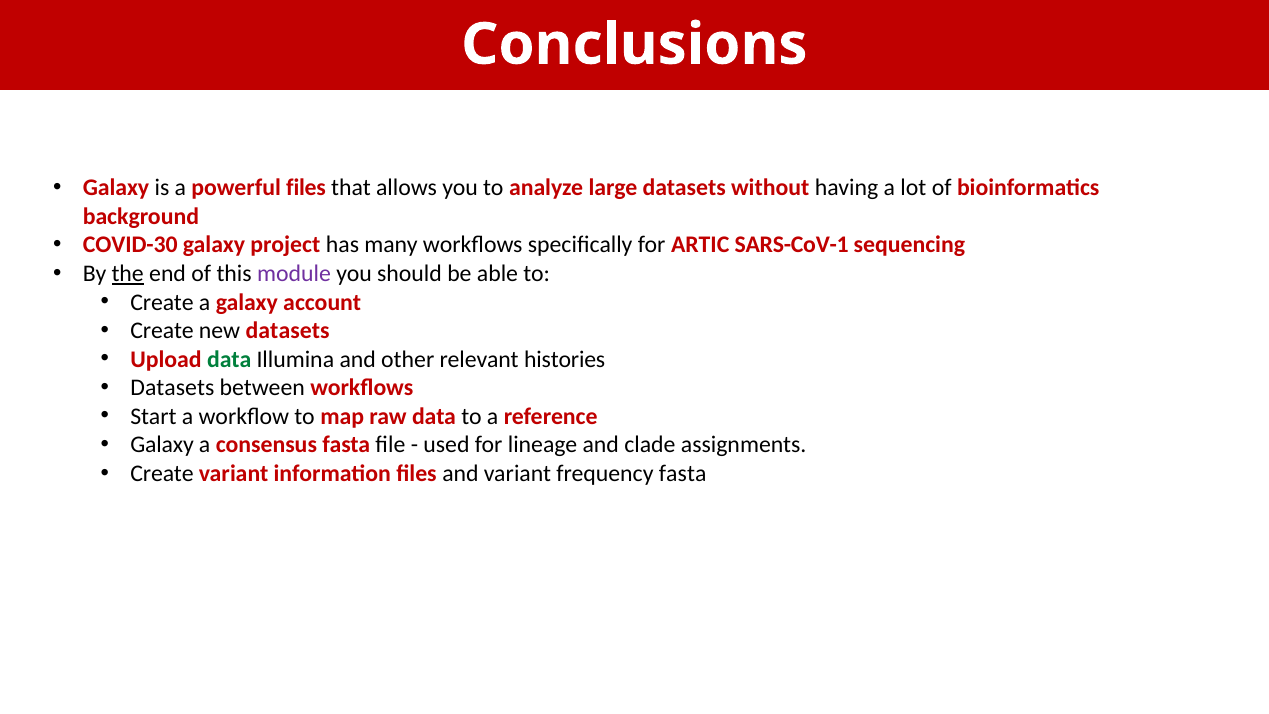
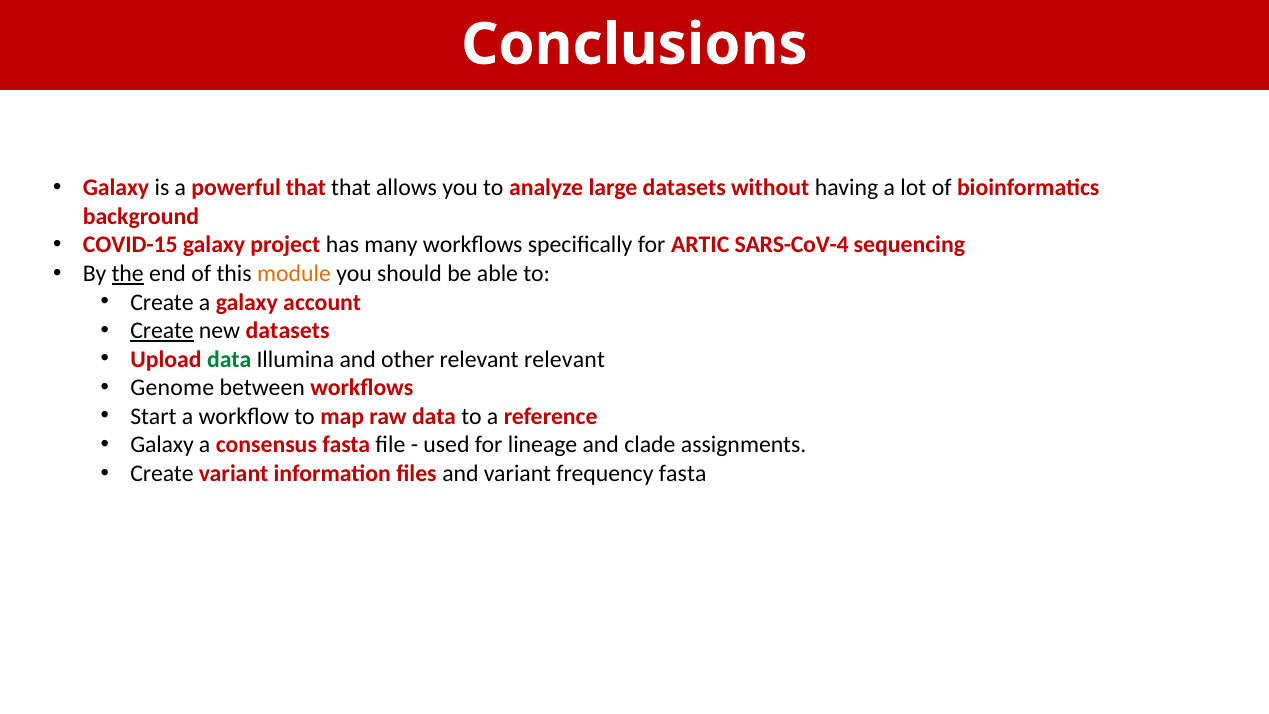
powerful files: files -> that (306, 188)
COVID-30: COVID-30 -> COVID-15 (130, 245)
SARS-CoV-1: SARS-CoV-1 -> SARS-CoV-4 (792, 245)
module colour: purple -> orange (294, 274)
Create underline: none -> present (162, 331)
relevant histories: histories -> relevant (564, 359)
Datasets: Datasets -> Genome (172, 388)
